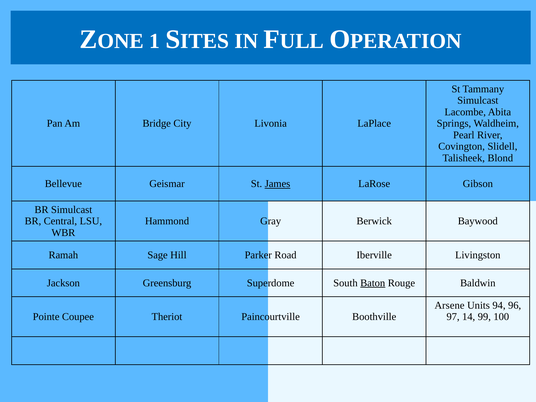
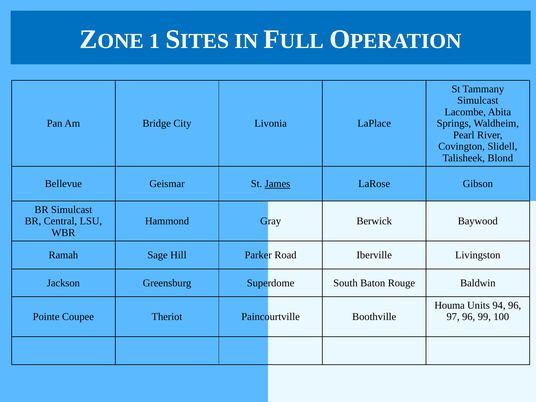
Baton underline: present -> none (373, 283)
Arsene: Arsene -> Houma (450, 305)
97 14: 14 -> 96 (469, 317)
